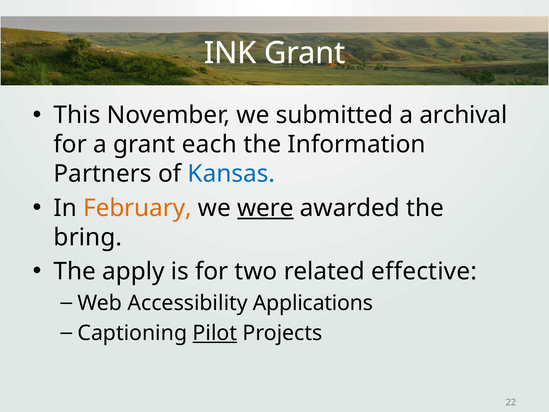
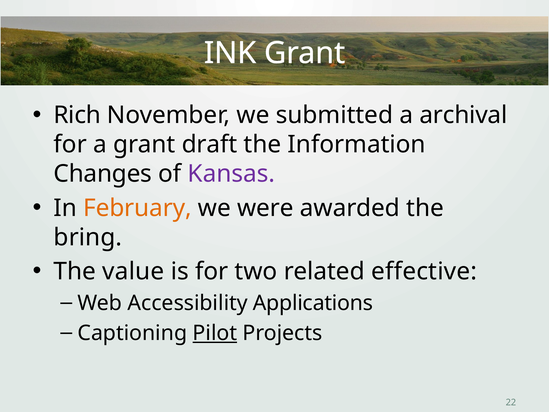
This: This -> Rich (77, 115)
each: each -> draft (210, 144)
Partners: Partners -> Changes (103, 174)
Kansas colour: blue -> purple (231, 174)
were underline: present -> none (265, 208)
apply: apply -> value (133, 271)
